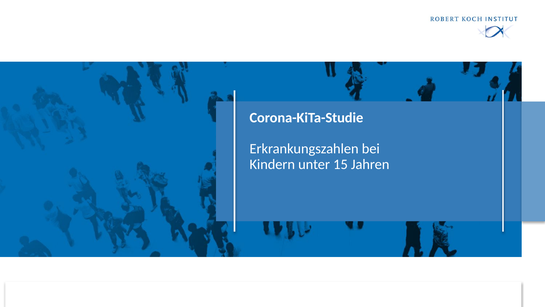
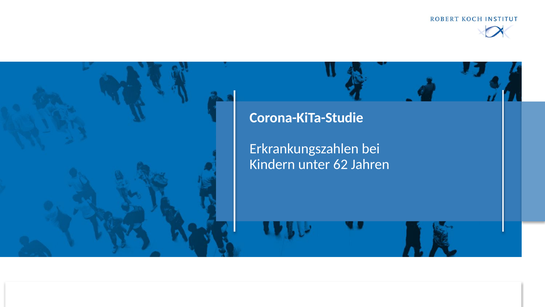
15: 15 -> 62 (341, 164)
